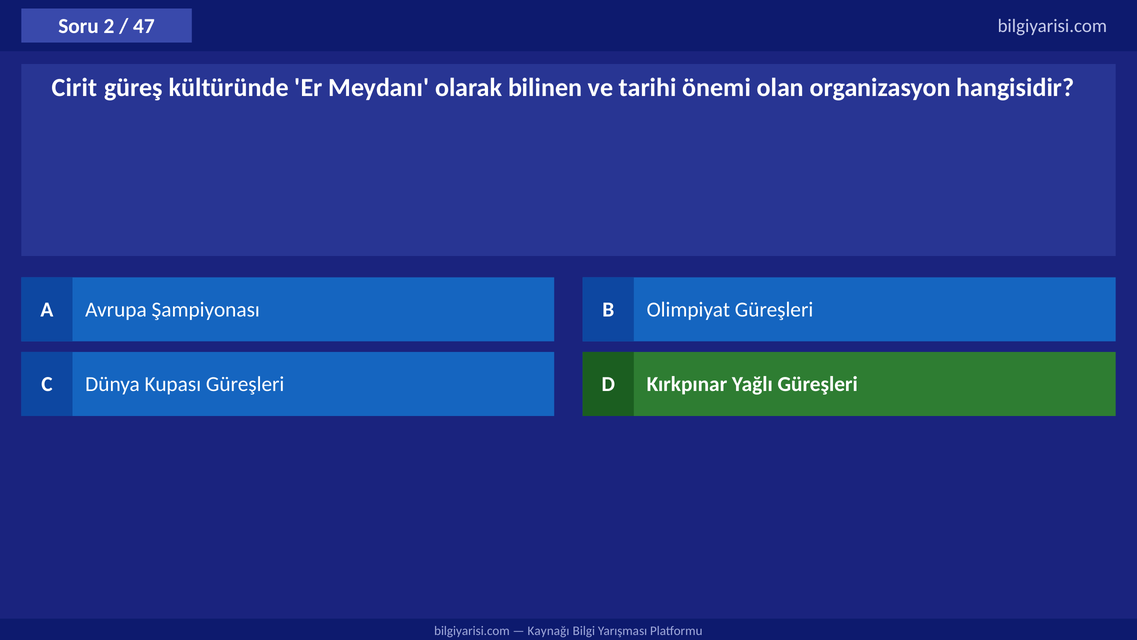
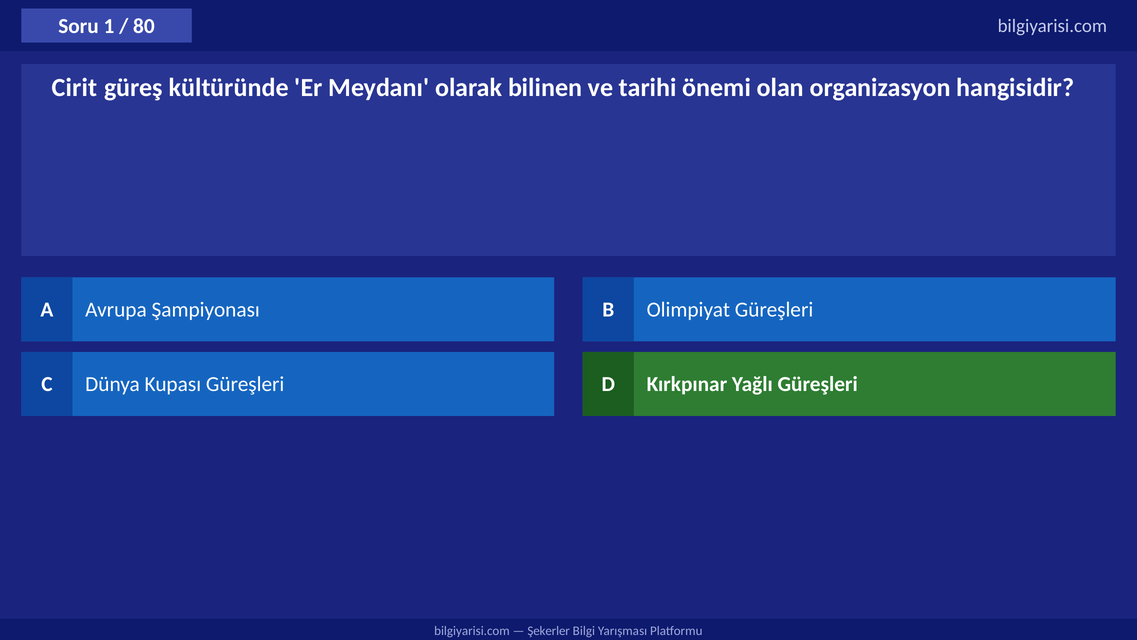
2: 2 -> 1 (109, 26)
47: 47 -> 80 (144, 26)
Kaynağı: Kaynağı -> Şekerler (549, 631)
